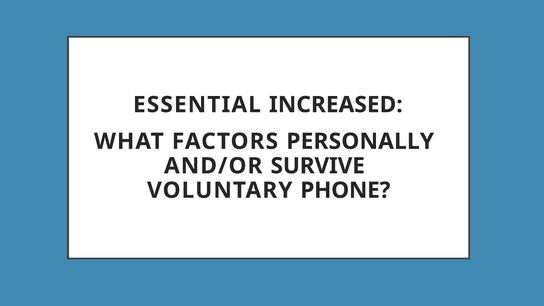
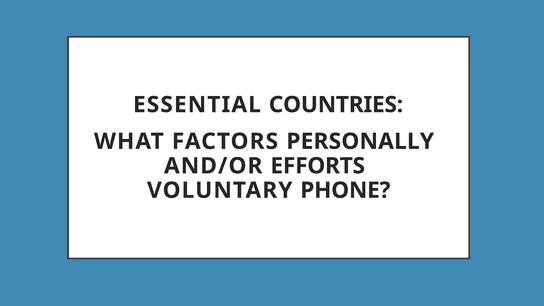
INCREASED: INCREASED -> COUNTRIES (336, 105)
SURVIVE: SURVIVE -> EFFORTS (318, 166)
